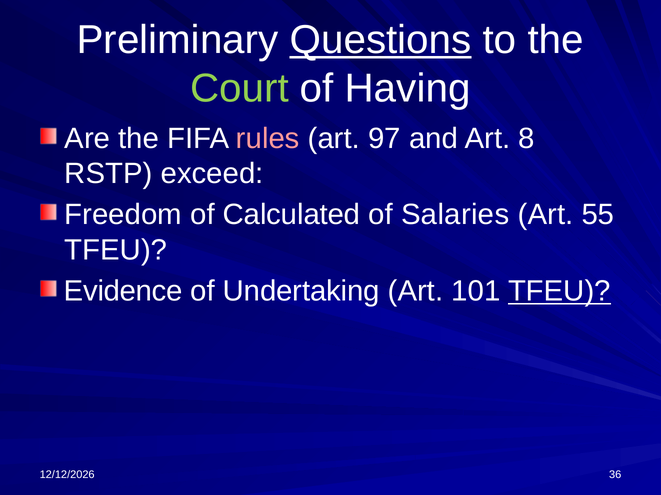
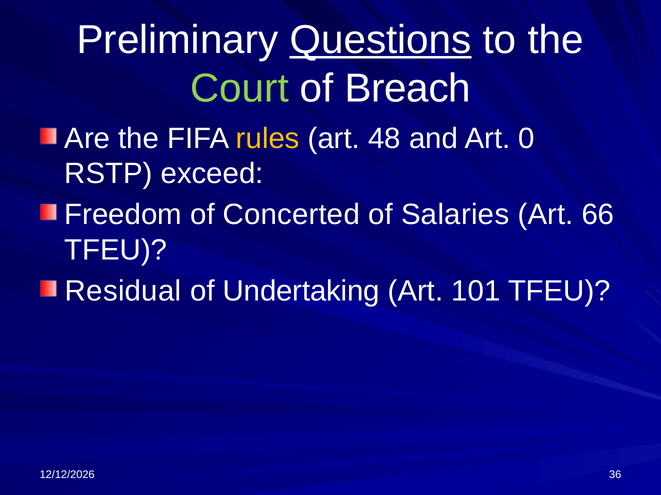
Having: Having -> Breach (408, 88)
rules colour: pink -> yellow (268, 139)
97: 97 -> 48 (384, 139)
8: 8 -> 0 (527, 139)
Calculated: Calculated -> Concerted (291, 215)
55: 55 -> 66 (598, 215)
Evidence: Evidence -> Residual (123, 291)
TFEU underline: present -> none (559, 291)
